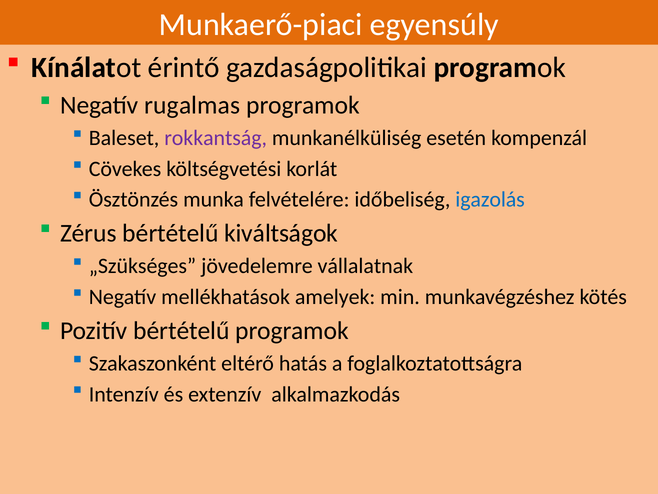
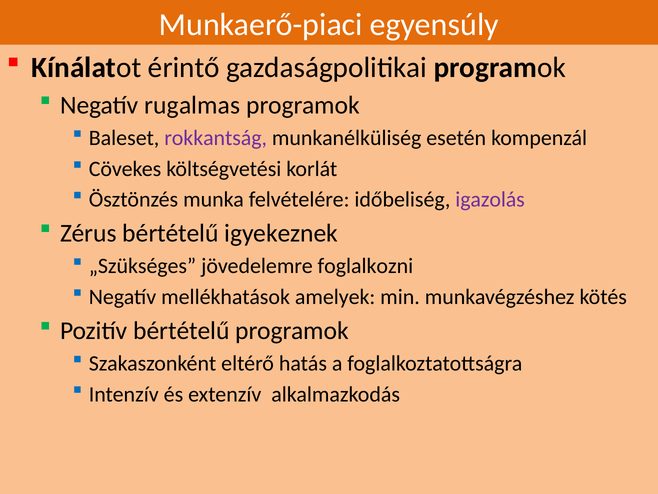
igazolás colour: blue -> purple (490, 199)
kiváltságok: kiváltságok -> igyekeznek (281, 233)
vállalatnak: vállalatnak -> foglalkozni (365, 266)
